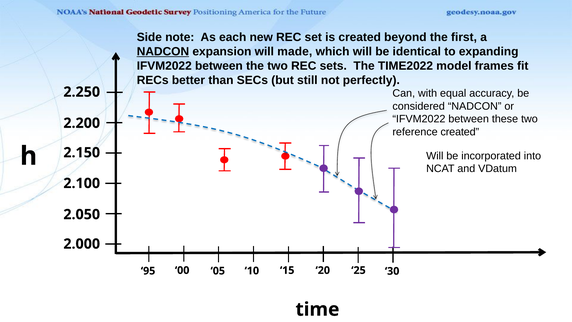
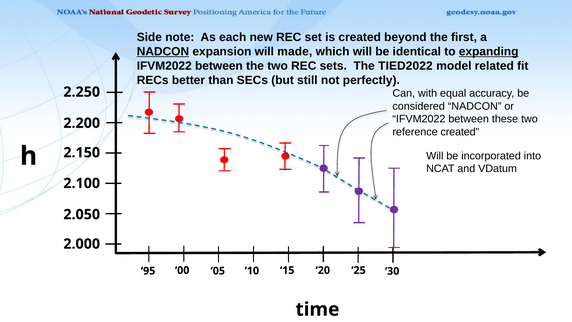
expanding underline: none -> present (489, 51)
TIME2022: TIME2022 -> TIED2022 (405, 66)
frames: frames -> related (494, 66)
